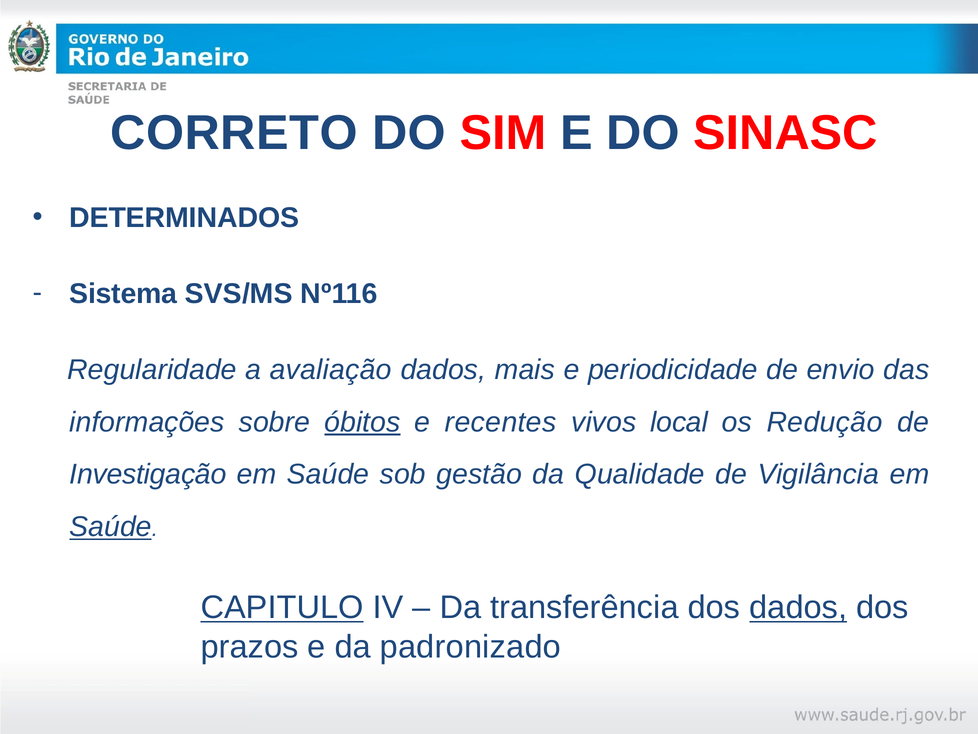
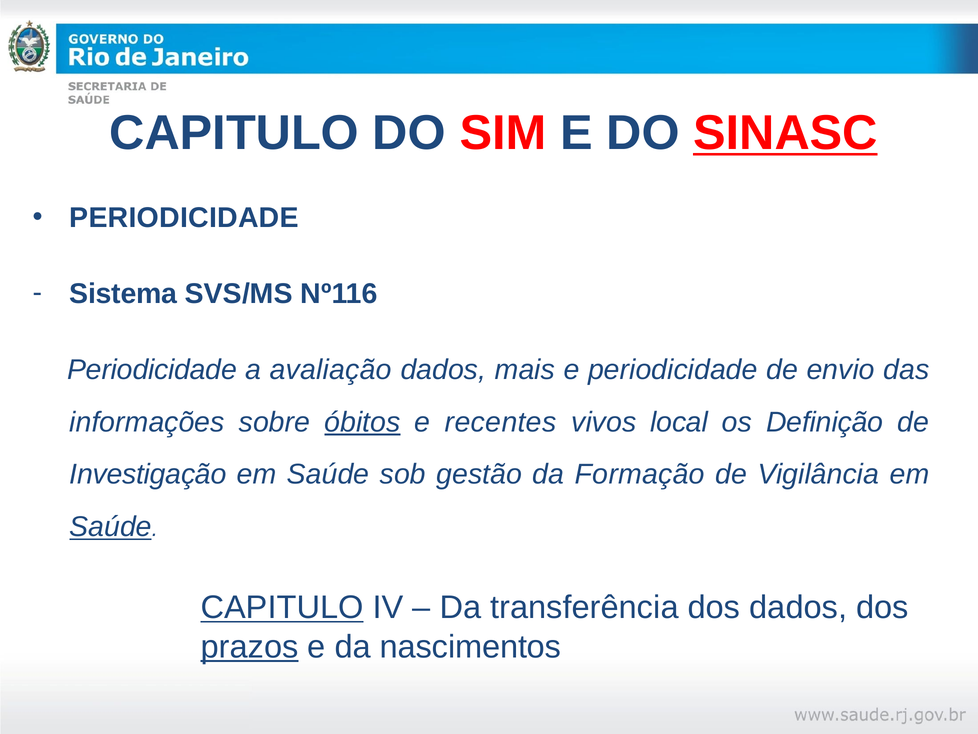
CORRETO: CORRETO -> CAPITULO (234, 133)
SINASC underline: none -> present (785, 133)
DETERMINADOS: DETERMINADOS -> PERIODICIDADE (184, 218)
Regularidade: Regularidade -> Periodicidade (152, 370)
Redução: Redução -> Definição (825, 422)
Qualidade: Qualidade -> Formação (640, 474)
dados underline: present -> none (798, 607)
prazos underline: none -> present (250, 646)
padronizado: padronizado -> nascimentos (471, 646)
